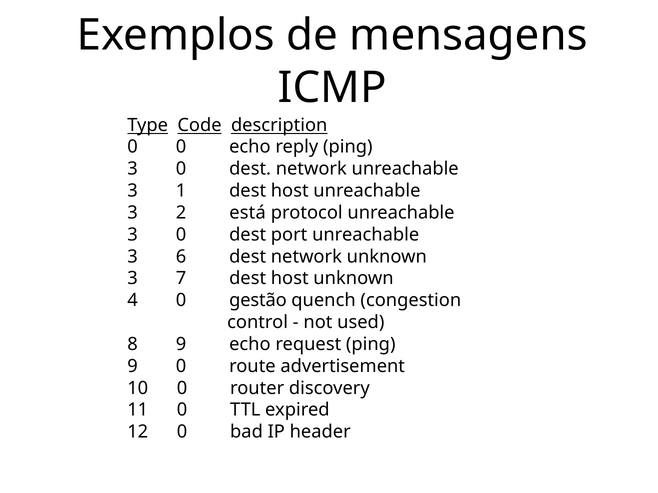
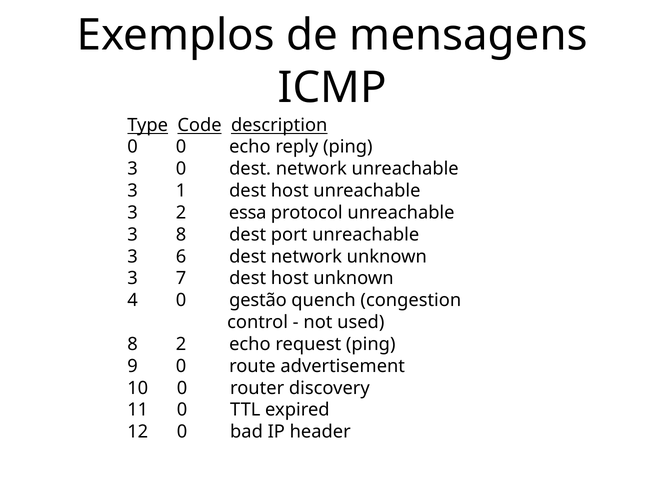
está: está -> essa (248, 213)
0: 0 -> 8 (181, 235)
8 9: 9 -> 2 (181, 345)
